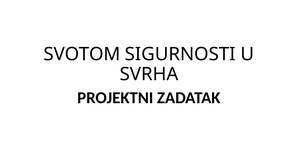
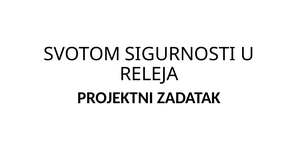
SVRHA: SVRHA -> RELEJA (149, 74)
